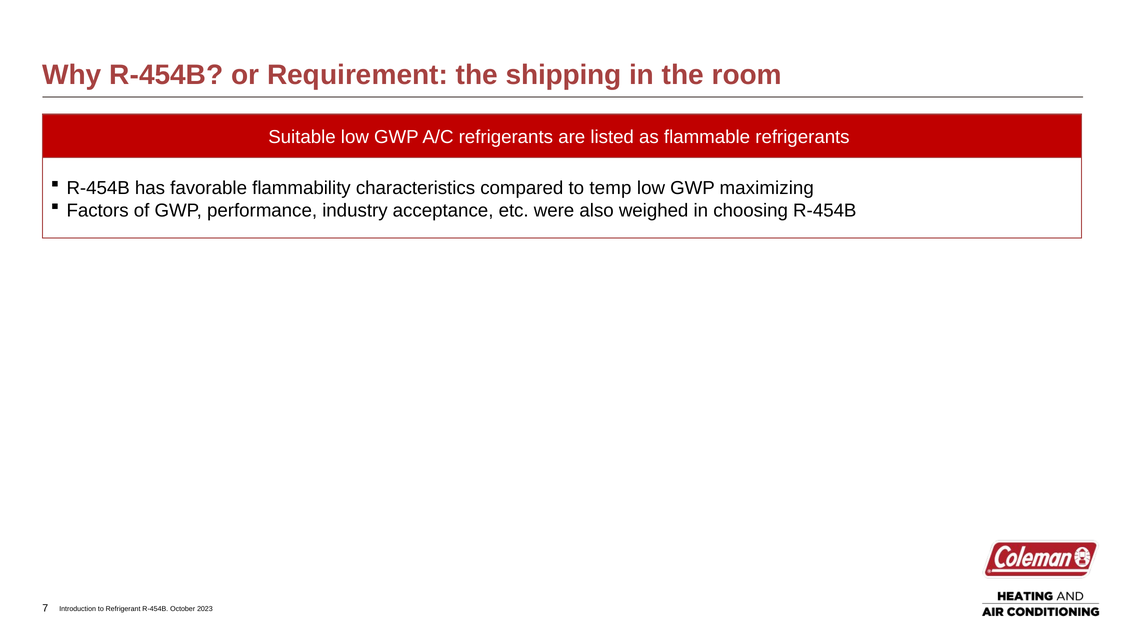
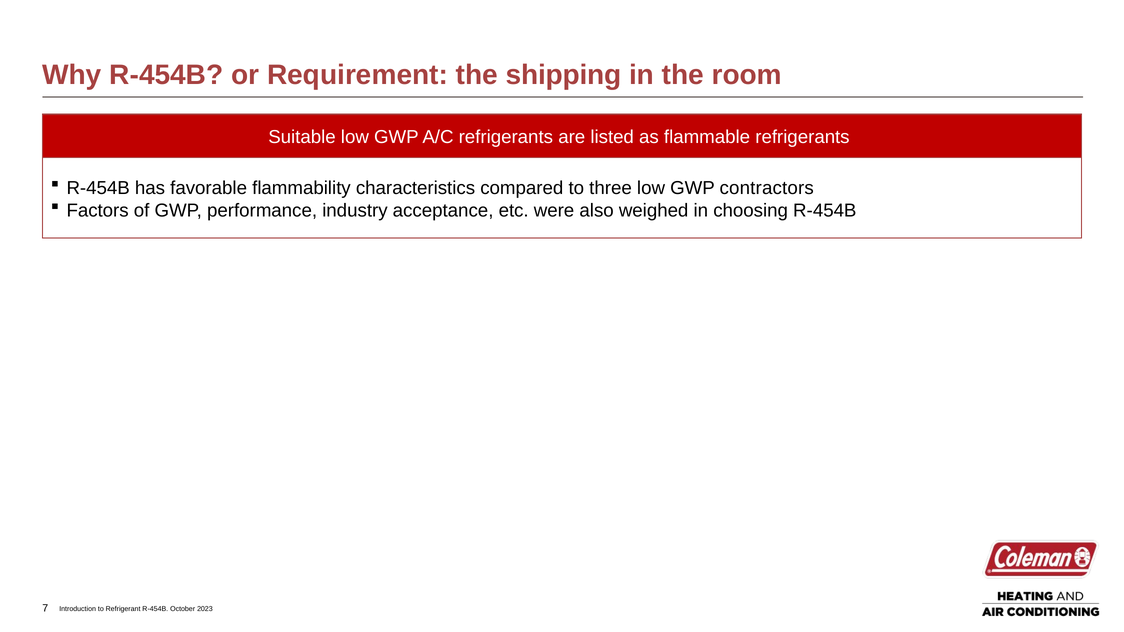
temp: temp -> three (611, 188)
maximizing: maximizing -> contractors (767, 188)
